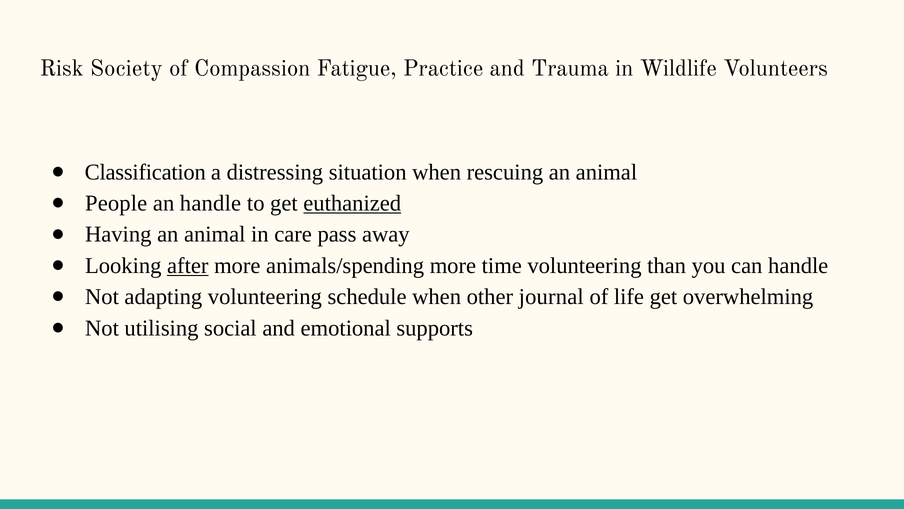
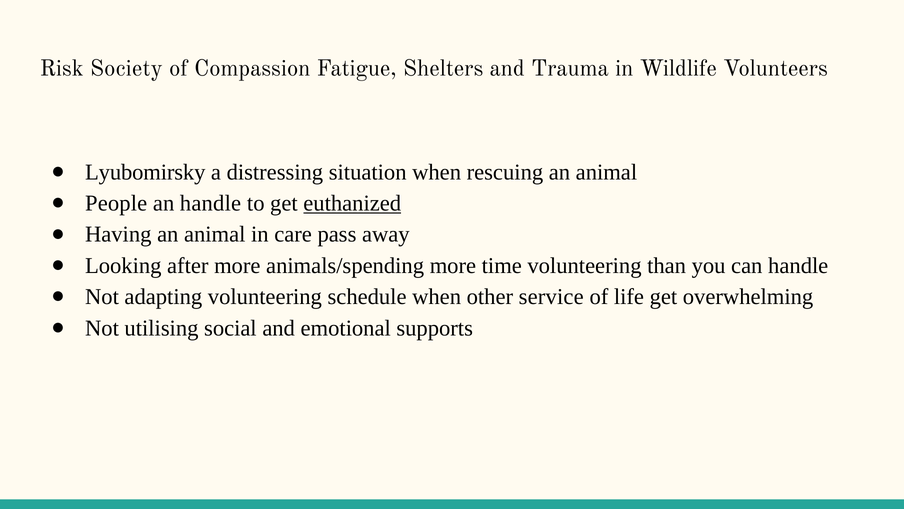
Practice: Practice -> Shelters (443, 68)
Classification: Classification -> Lyubomirsky (145, 172)
after underline: present -> none (188, 265)
journal: journal -> service (551, 297)
